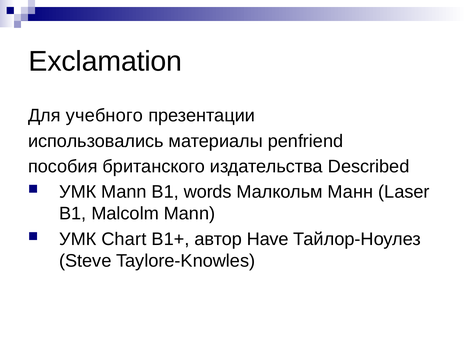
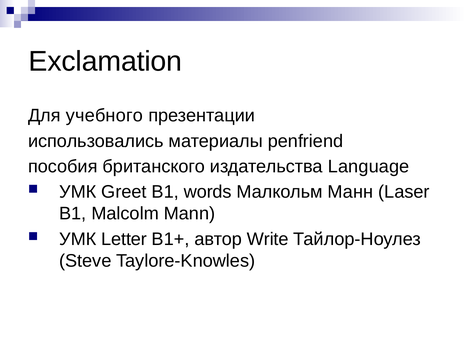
Described: Described -> Language (369, 167)
УМК Mann: Mann -> Greet (124, 192)
Chart: Chart -> Letter (124, 239)
Have: Have -> Write (268, 239)
